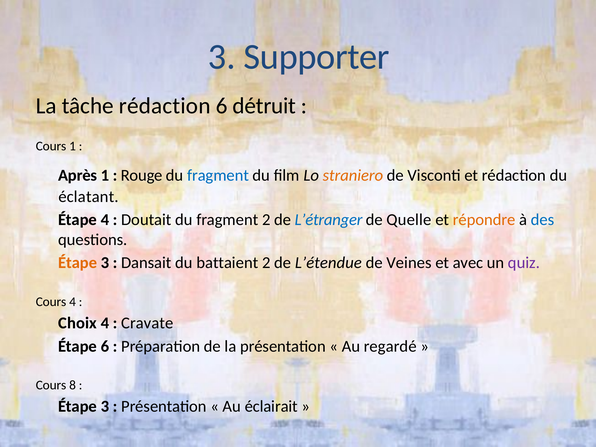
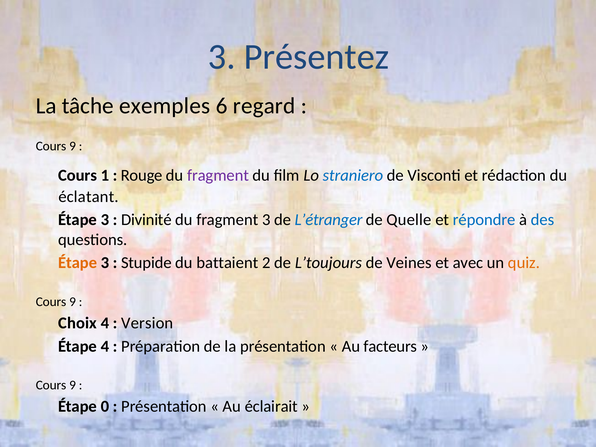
Supporter: Supporter -> Présentez (316, 57)
tâche rédaction: rédaction -> exemples (165, 106)
détruit: détruit -> regard (264, 106)
1: 1 -> 9 (73, 146)
Après: Après -> Cours (78, 175)
fragment colour: blue -> purple (218, 175)
straniero colour: orange -> blue (353, 175)
4: 4 -> 3 (105, 220)
Doutait: Doutait -> Divinité (146, 220)
fragment 2: 2 -> 3 (266, 220)
répondre colour: orange -> blue (484, 220)
Dansait: Dansait -> Stupide (146, 263)
L’étendue: L’étendue -> L’toujours (328, 263)
quiz colour: purple -> orange (524, 263)
4: 4 -> 9 (73, 302)
Cravate: Cravate -> Version (147, 323)
Étape 6: 6 -> 4 (105, 346)
regardé: regardé -> facteurs (390, 346)
8: 8 -> 9 (73, 385)
3: 3 -> 0 (105, 407)
